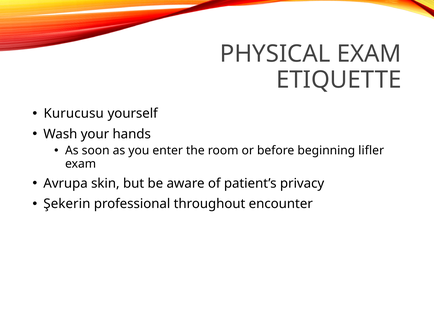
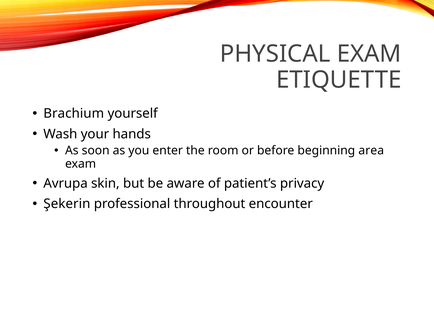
Kurucusu: Kurucusu -> Brachium (74, 113)
lifler: lifler -> area (371, 150)
